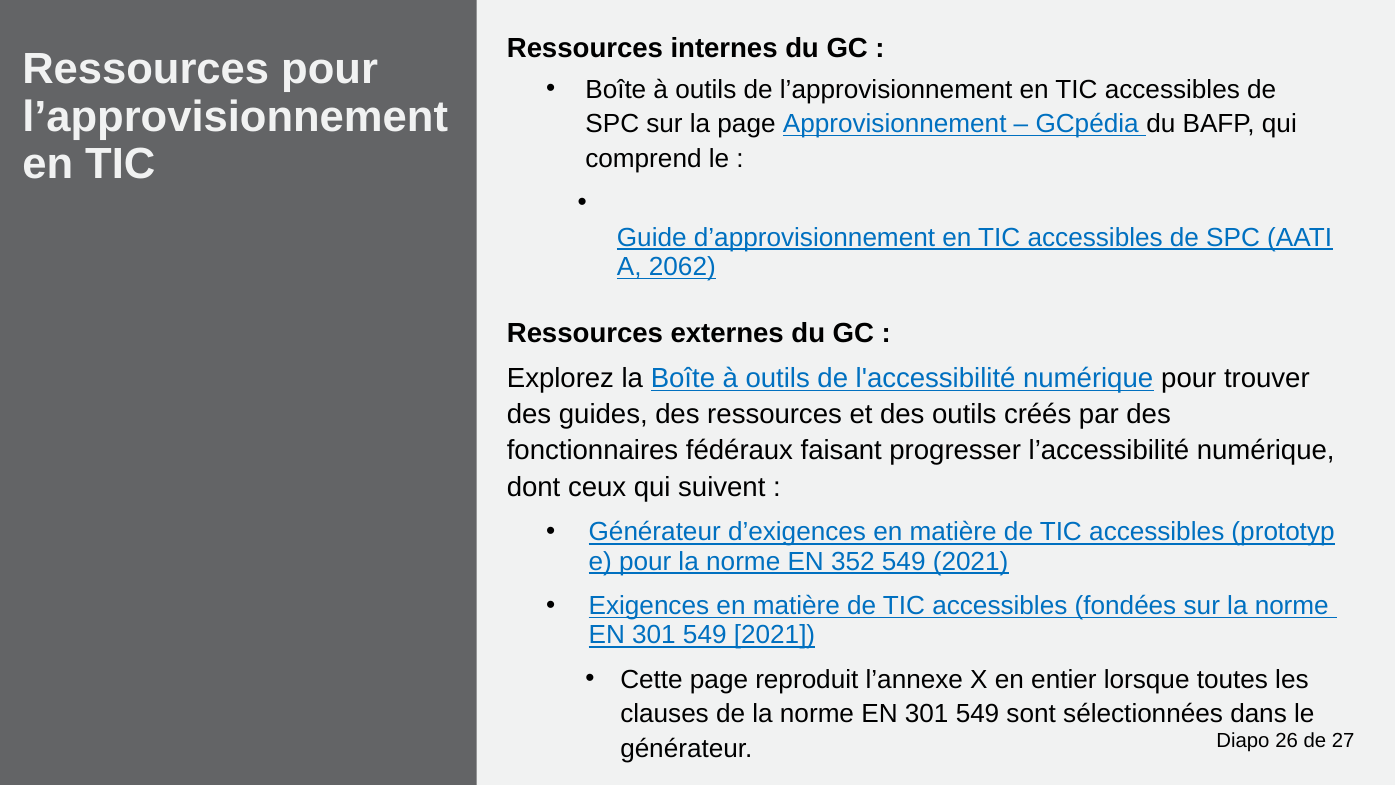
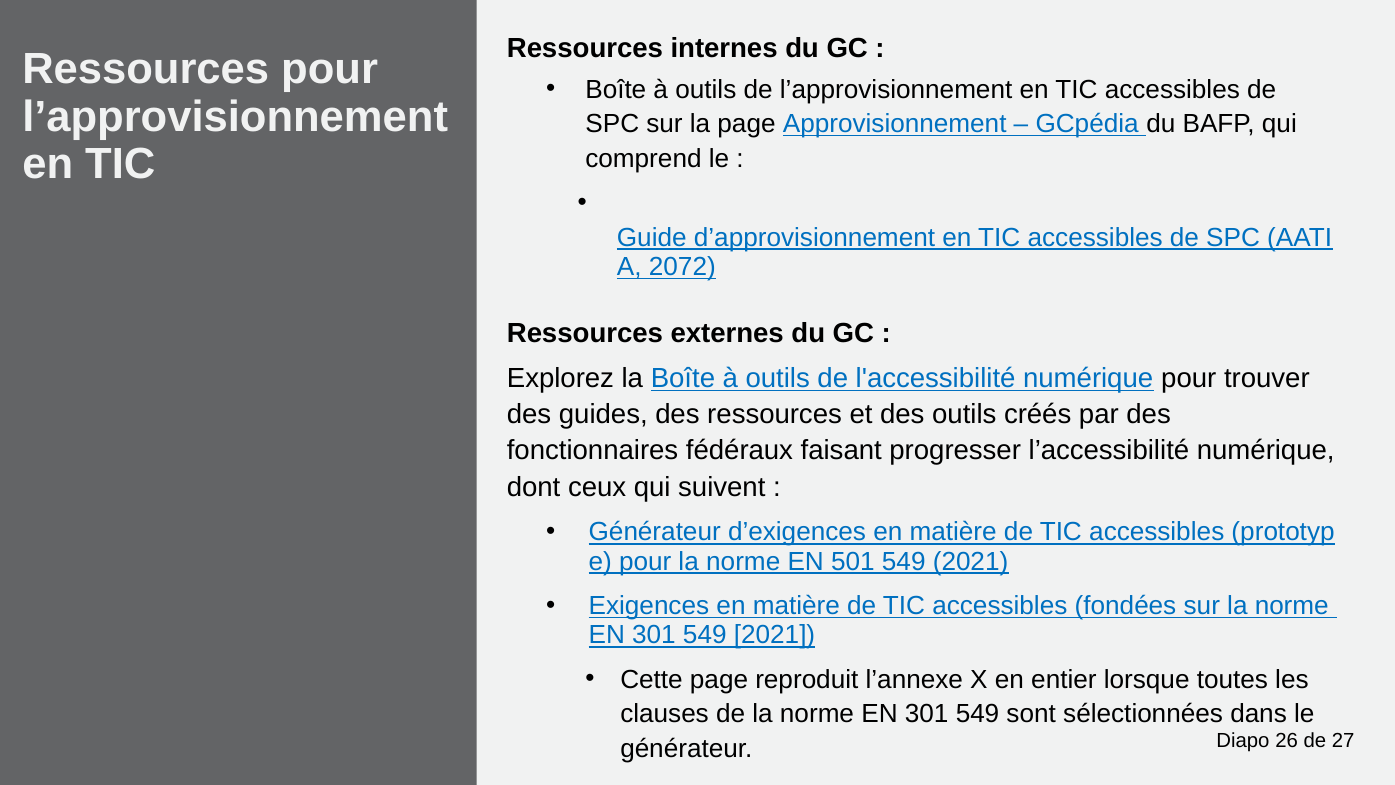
2062: 2062 -> 2072 (682, 267)
352: 352 -> 501 (853, 561)
